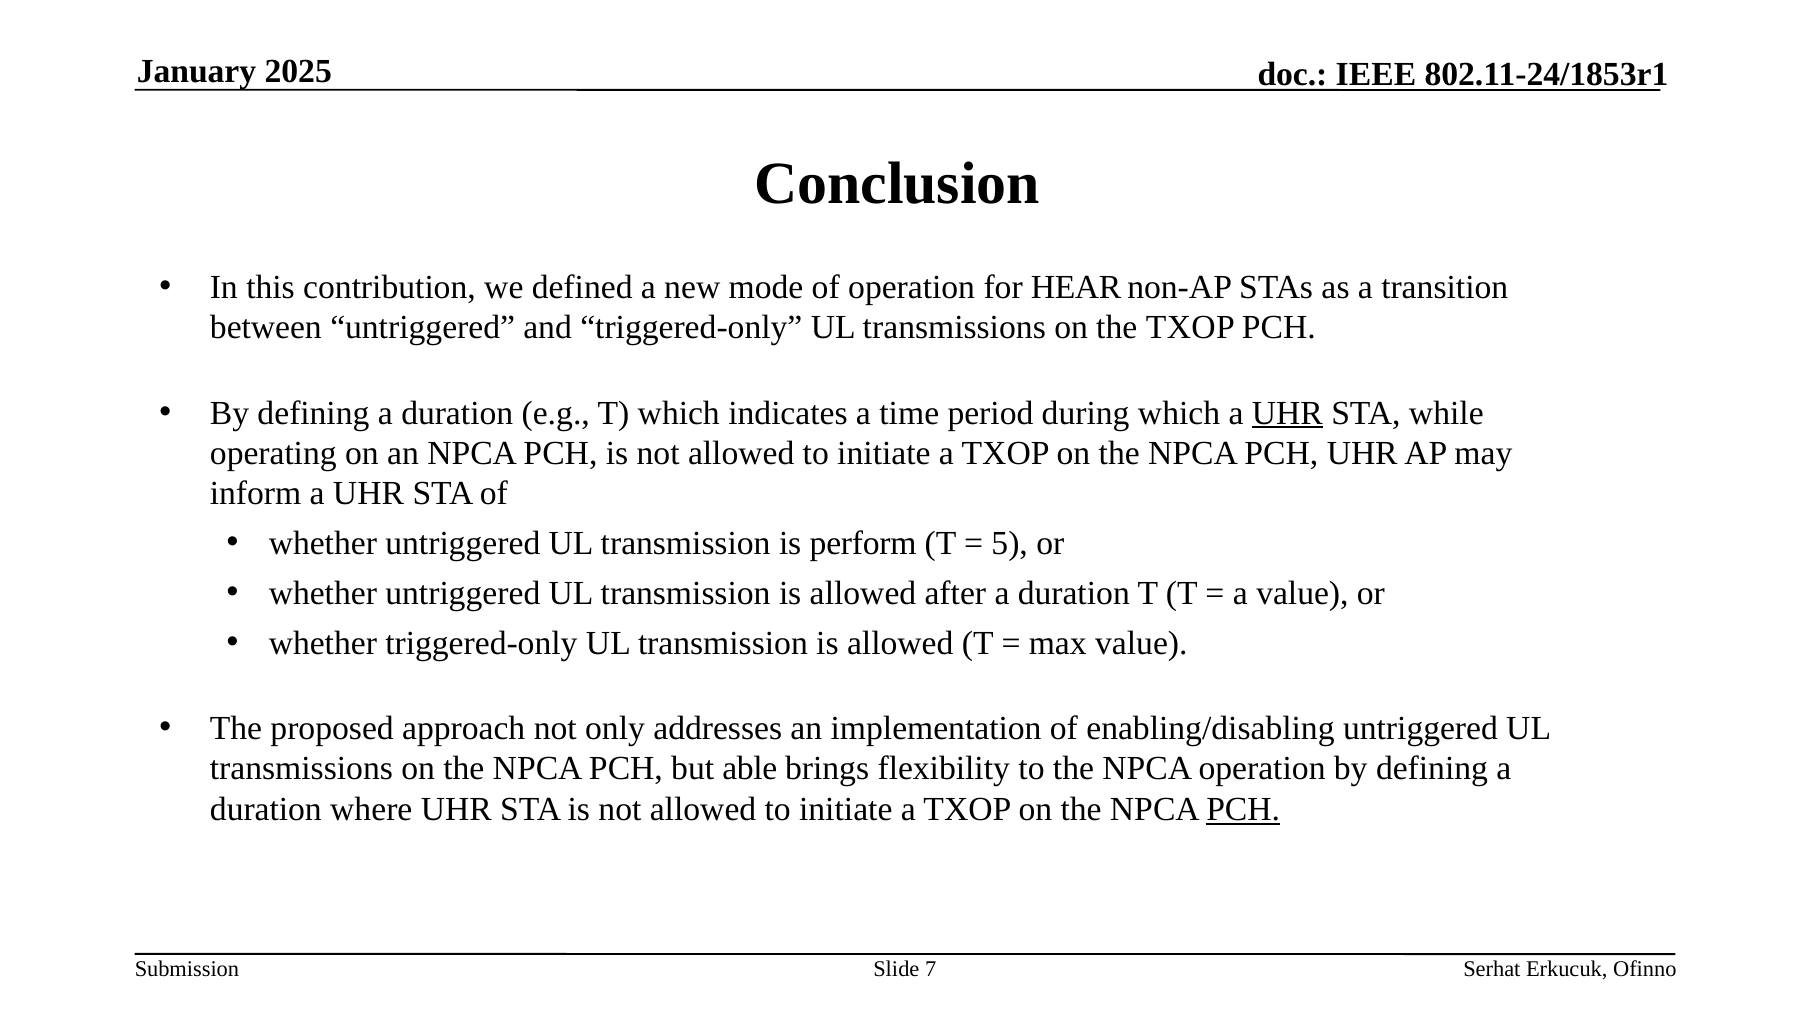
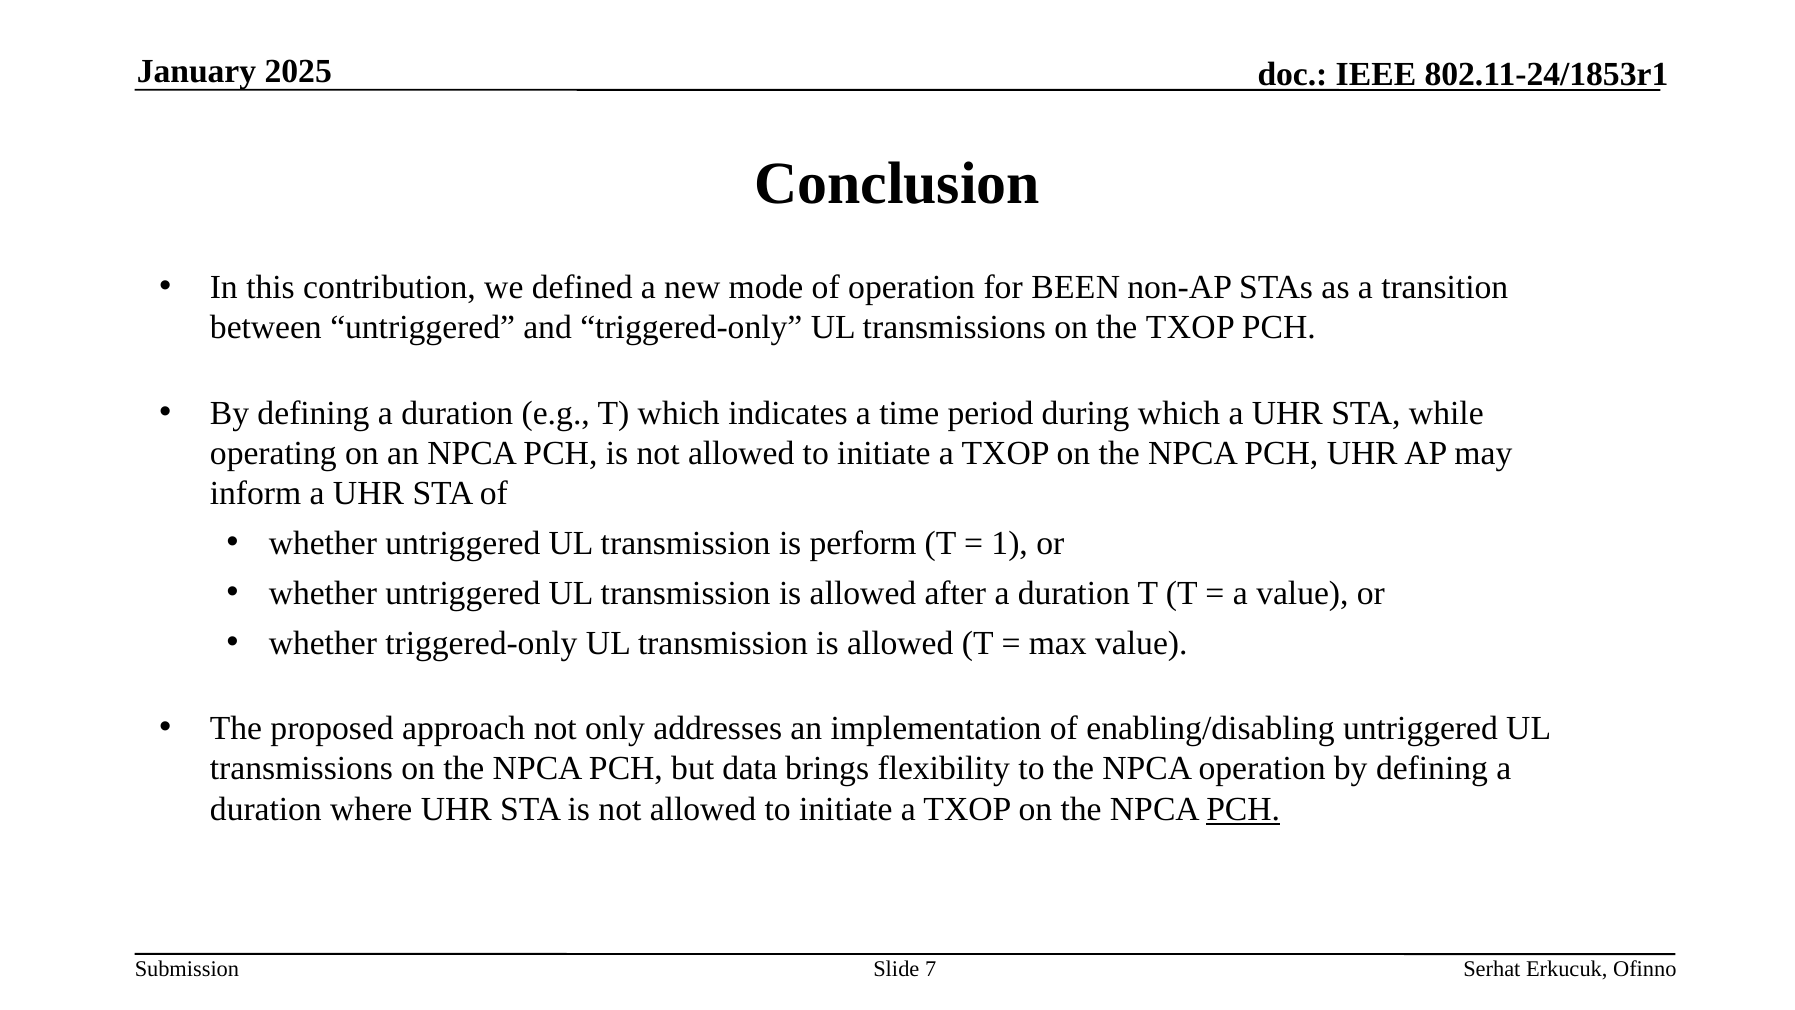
HEAR: HEAR -> BEEN (1076, 287)
UHR underline: present -> none (1287, 413)
5: 5 -> 1 (1010, 543)
able: able -> data (750, 768)
